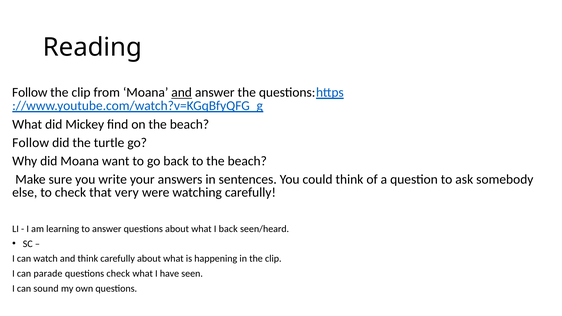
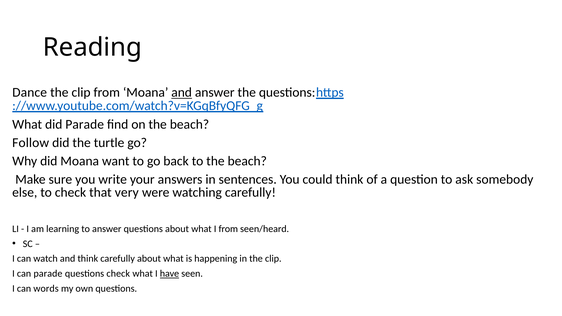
Follow: Follow -> Dance (30, 93)
did Mickey: Mickey -> Parade (85, 124)
I back: back -> from (228, 229)
have underline: none -> present (169, 274)
sound: sound -> words (46, 289)
